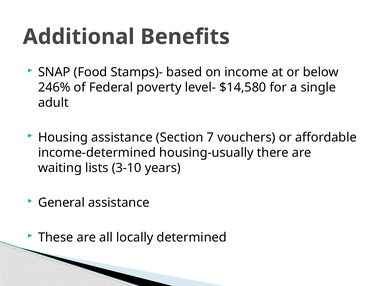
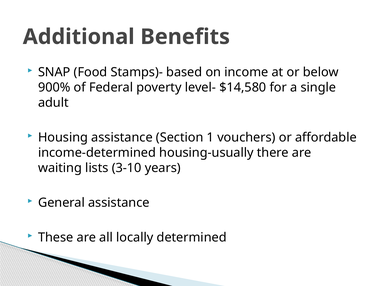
246%: 246% -> 900% (54, 87)
7: 7 -> 1 (210, 137)
